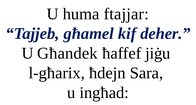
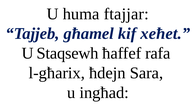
deher: deher -> xeħet (165, 34)
Għandek: Għandek -> Staqsewh (68, 54)
jiġu: jiġu -> rafa (158, 54)
